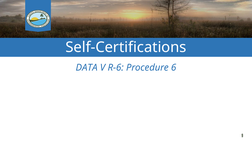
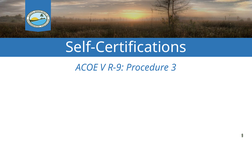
DATA: DATA -> ACOE (87, 67)
R-6: R-6 -> R-9 (116, 67)
6: 6 -> 3 (174, 67)
